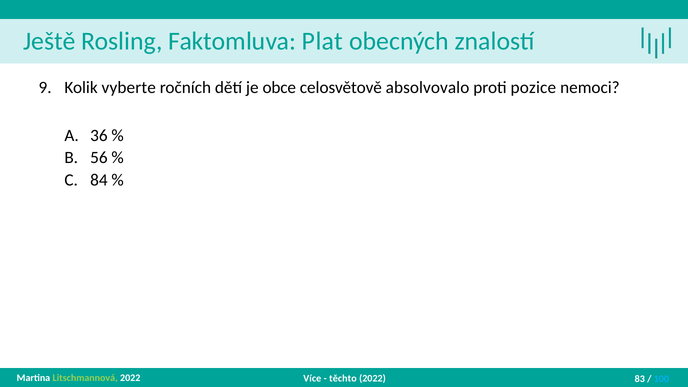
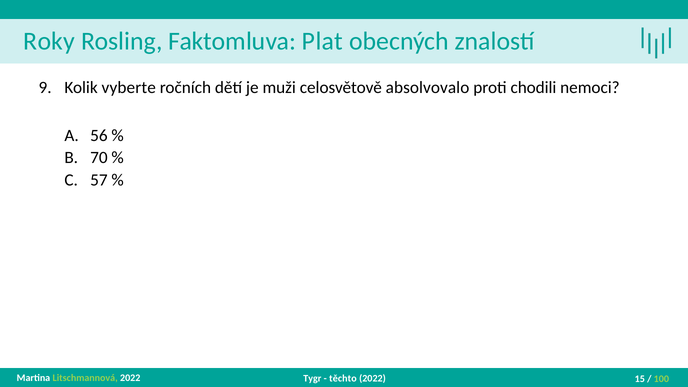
Ještě: Ještě -> Roky (49, 41)
obce: obce -> muži (279, 88)
pozice: pozice -> chodili (533, 88)
36: 36 -> 56 (99, 136)
56: 56 -> 70 (99, 158)
84: 84 -> 57 (99, 180)
Více: Více -> Tygr (312, 378)
83: 83 -> 15 (640, 379)
100 colour: light blue -> light green (661, 379)
